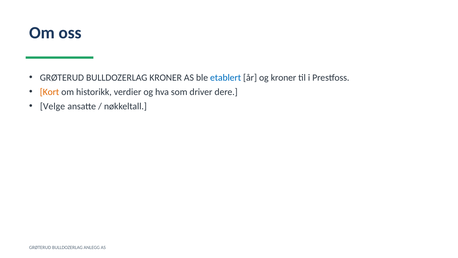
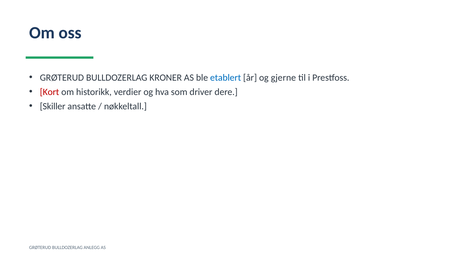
og kroner: kroner -> gjerne (283, 78)
Kort colour: orange -> red (50, 92)
Velge: Velge -> Skiller (53, 106)
